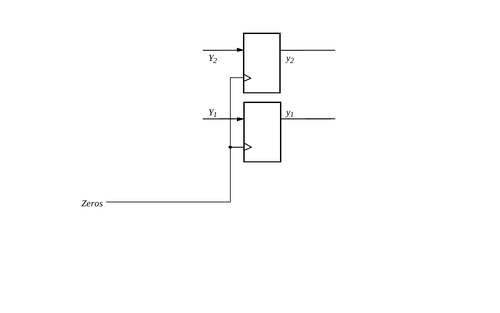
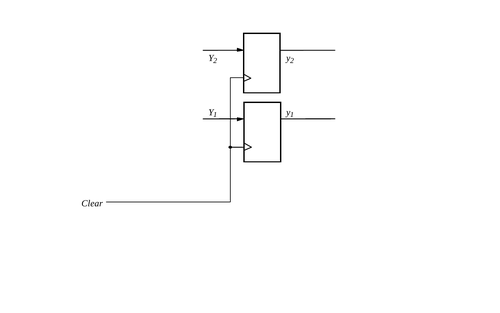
Zeros: Zeros -> Clear (92, 203)
